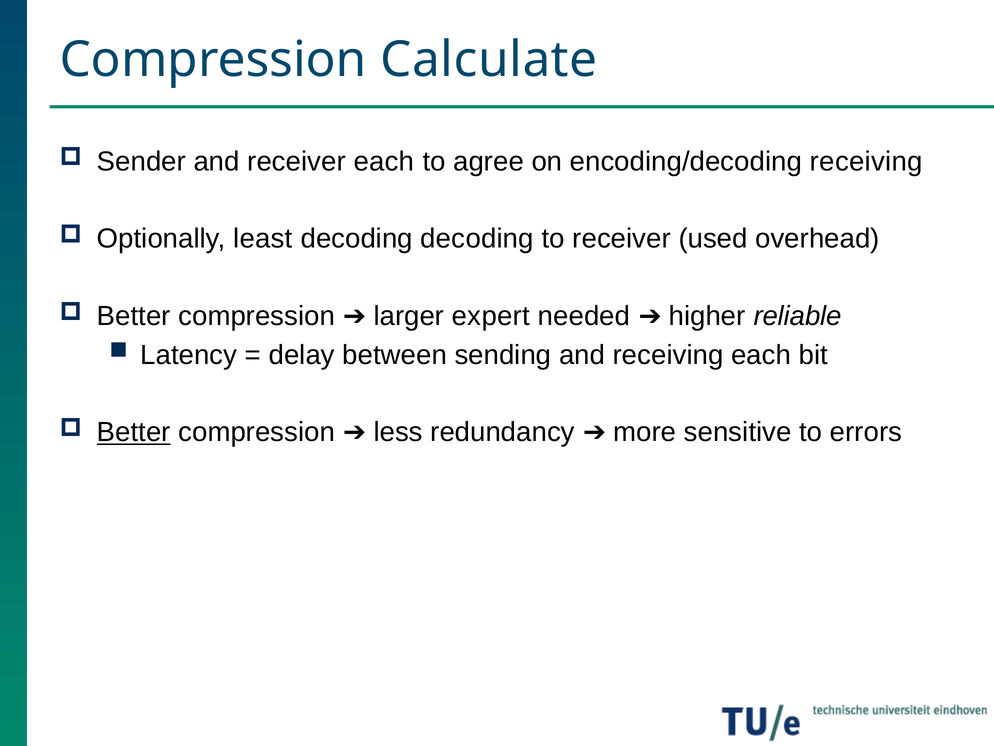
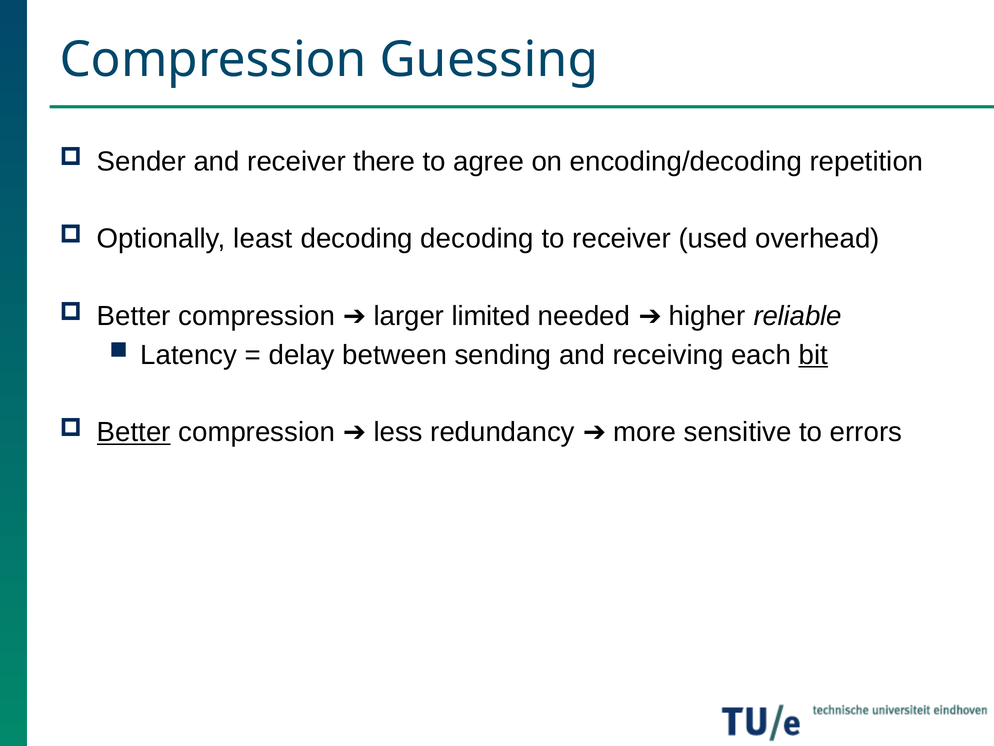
Calculate: Calculate -> Guessing (489, 60)
receiver each: each -> there (384, 161)
encoding/decoding receiving: receiving -> repetition (866, 161)
expert: expert -> limited (491, 316)
bit underline: none -> present (813, 355)
